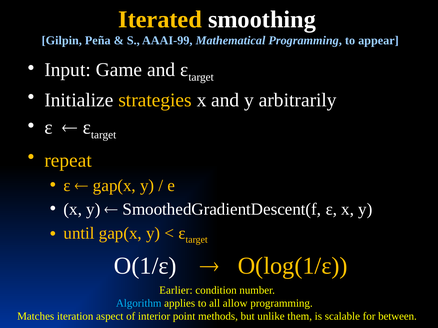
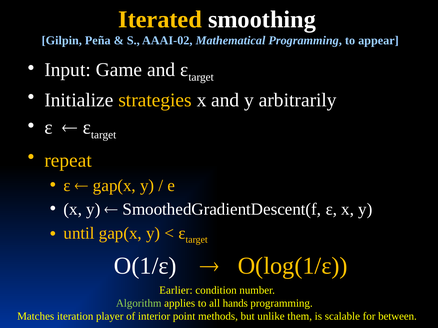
AAAI-99: AAAI-99 -> AAAI-02 (167, 41)
Algorithm colour: light blue -> light green (139, 304)
allow: allow -> hands (235, 304)
aspect: aspect -> player (110, 317)
